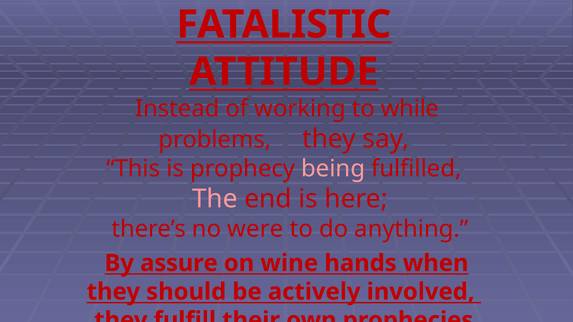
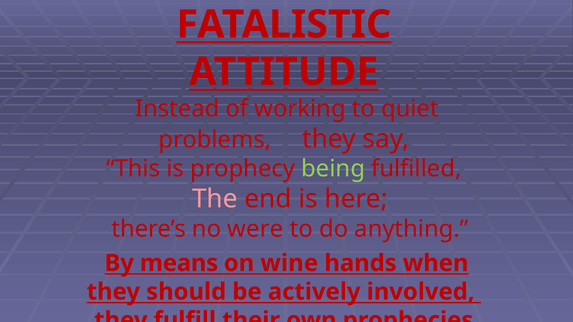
while: while -> quiet (410, 109)
being colour: pink -> light green (333, 169)
By assure: assure -> means (179, 263)
